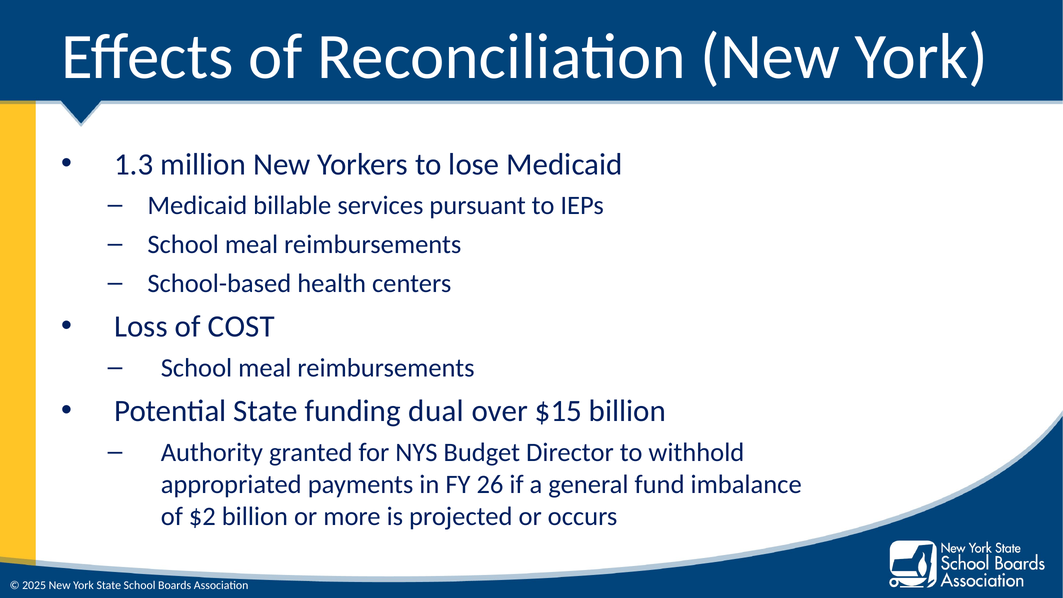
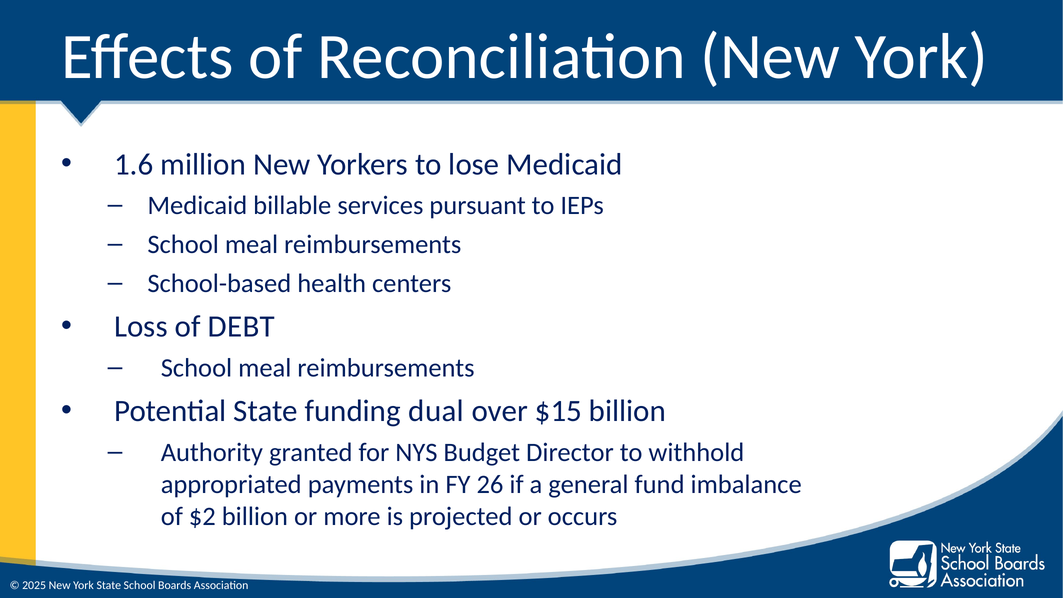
1.3: 1.3 -> 1.6 (134, 164)
COST: COST -> DEBT (241, 327)
